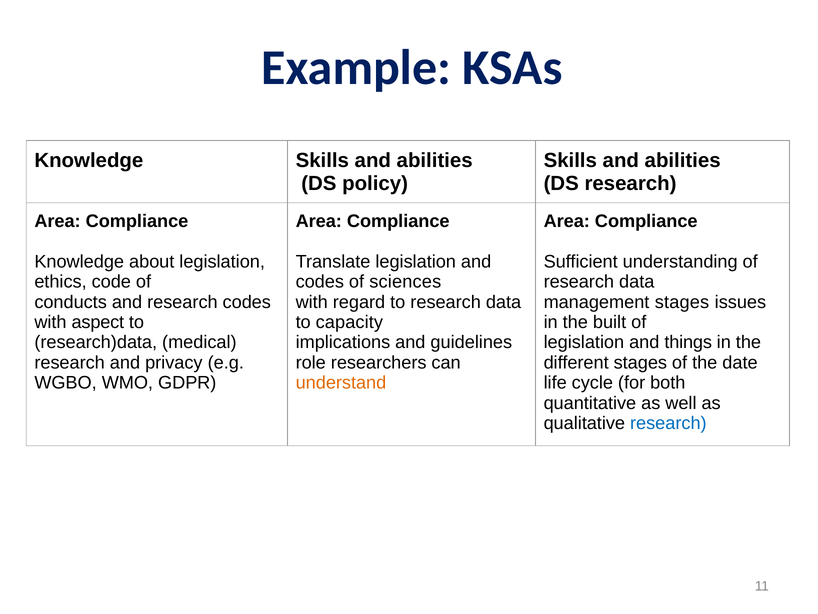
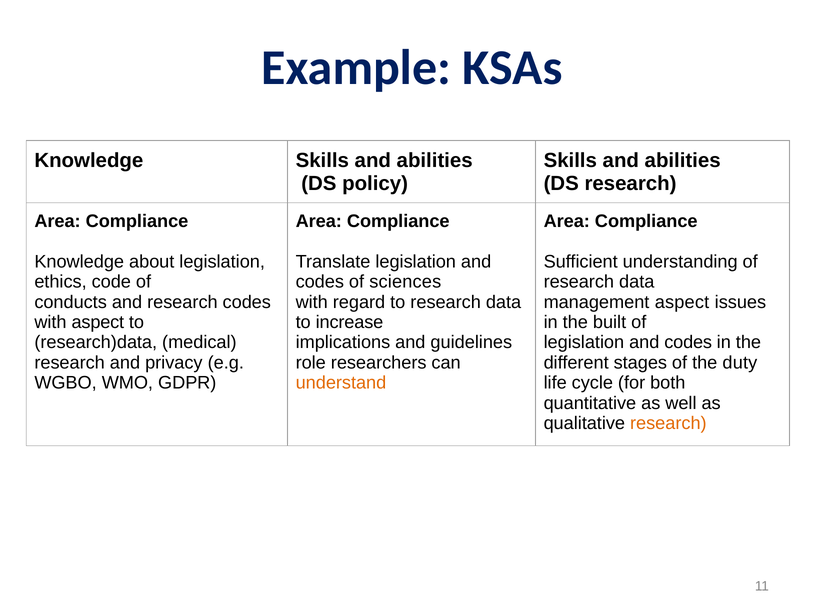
management stages: stages -> aspect (682, 302)
capacity: capacity -> increase (349, 322)
things: things -> codes (688, 342)
date: date -> duty (740, 362)
research colour: blue -> orange (668, 423)
